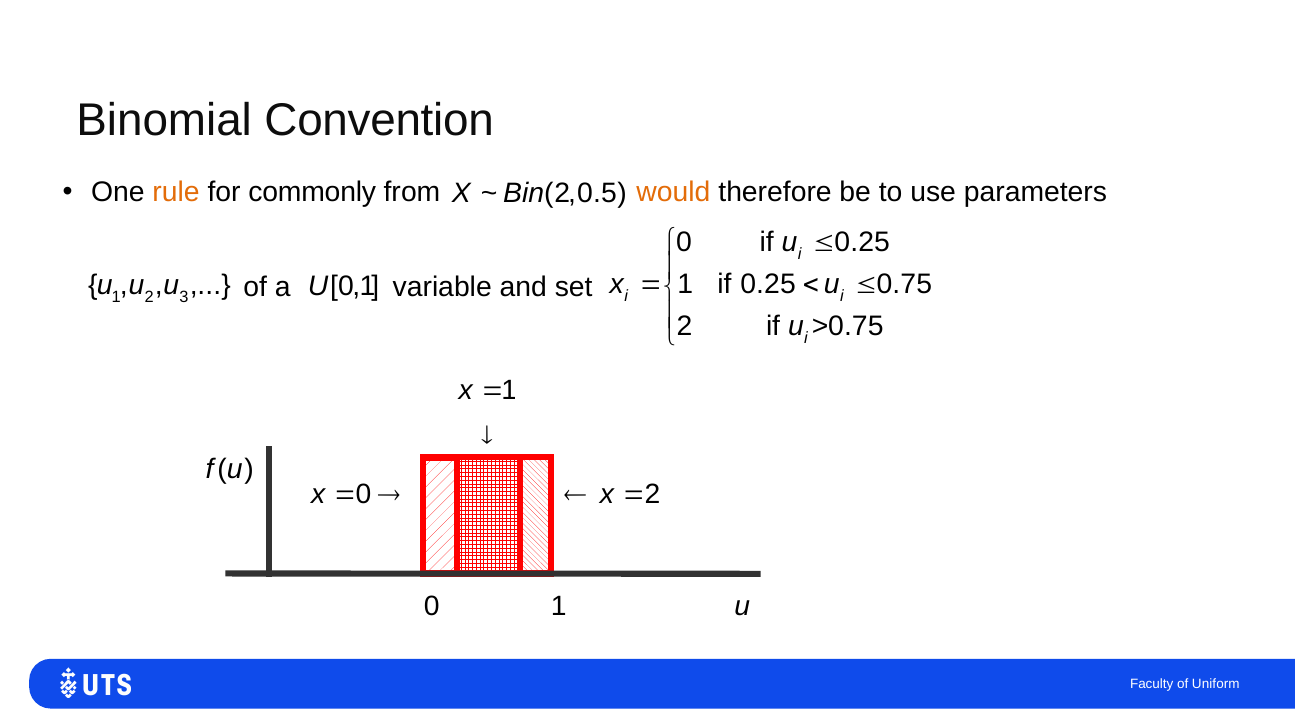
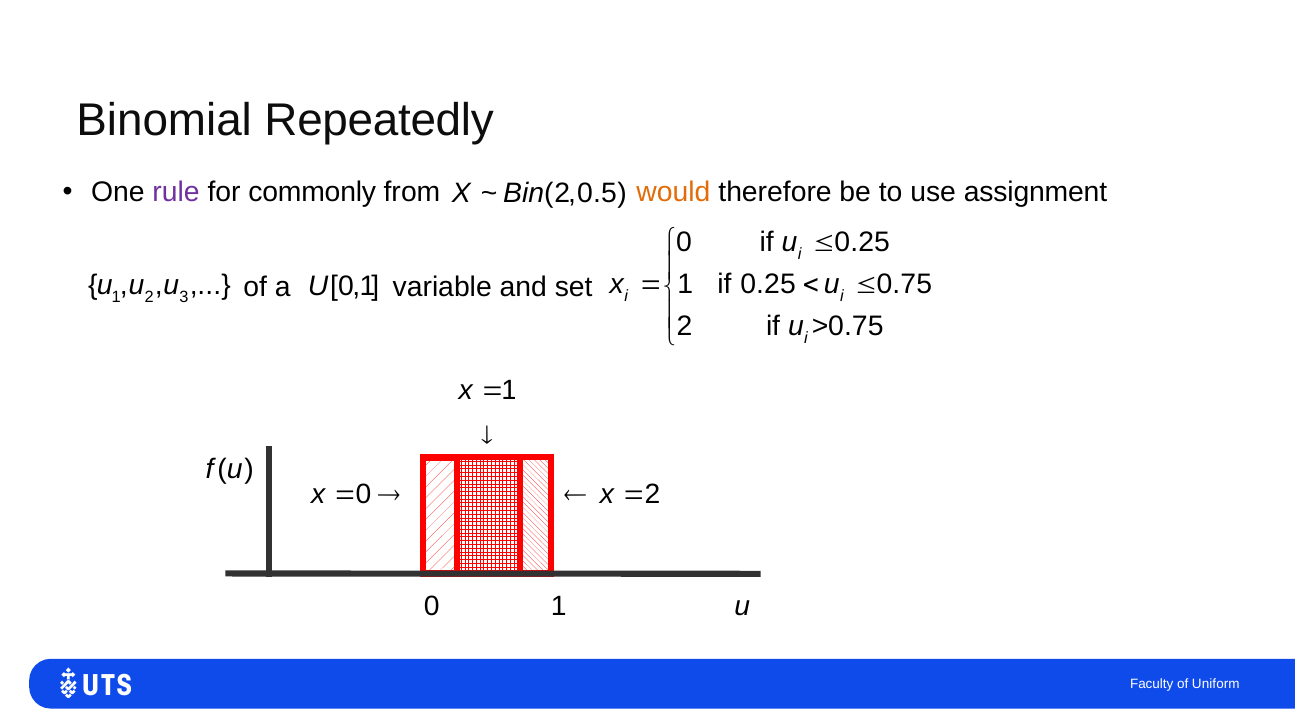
Convention: Convention -> Repeatedly (379, 120)
rule colour: orange -> purple (176, 193)
parameters: parameters -> assignment (1036, 193)
